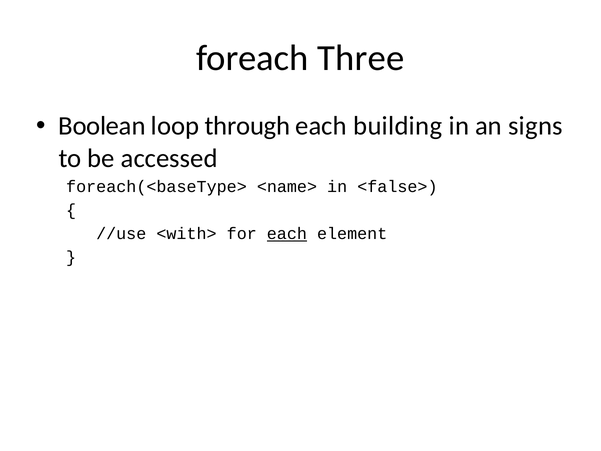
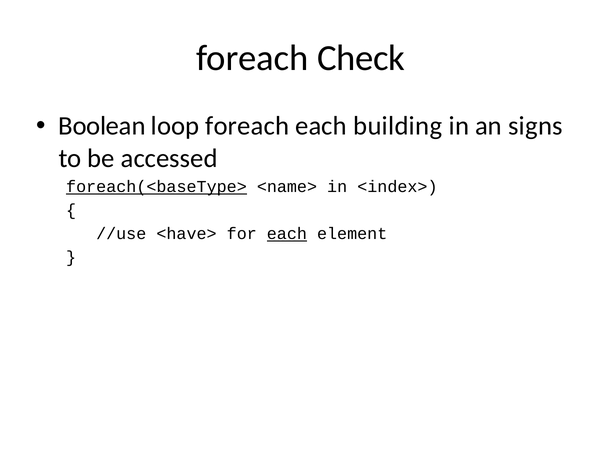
Three: Three -> Check (361, 58)
loop through: through -> foreach (247, 126)
foreach(<baseType> underline: none -> present (156, 187)
<false>: <false> -> <index> (397, 187)
<with>: <with> -> <have> (187, 234)
